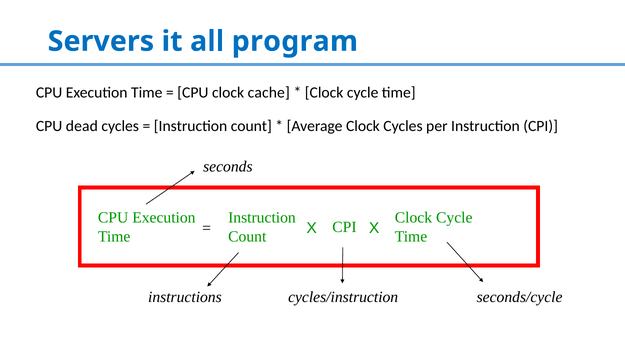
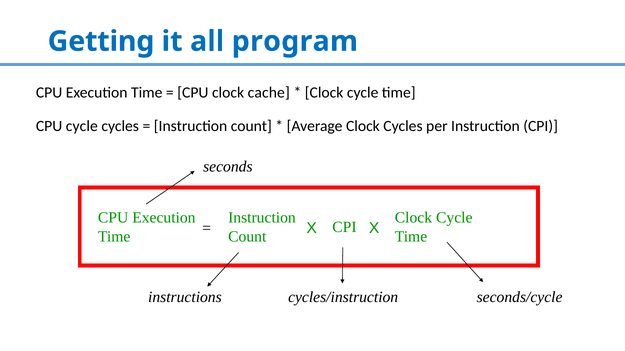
Servers: Servers -> Getting (101, 41)
CPU dead: dead -> cycle (82, 126)
